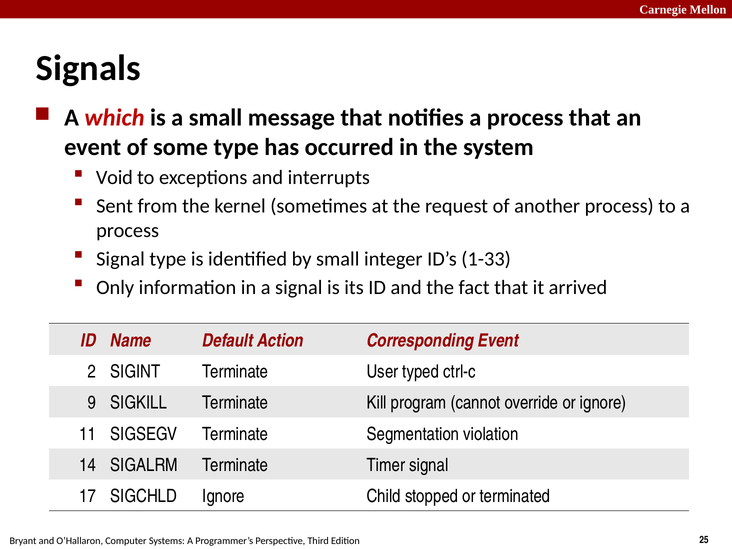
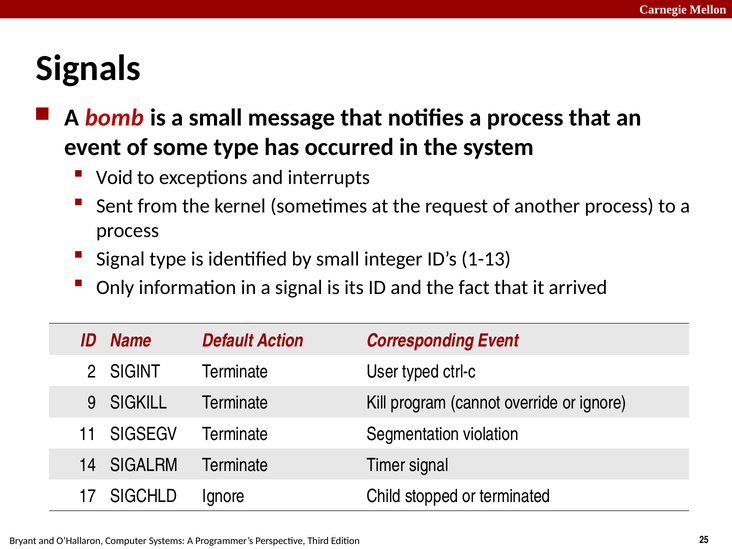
which: which -> bomb (114, 118)
1-33: 1-33 -> 1-13 (486, 259)
